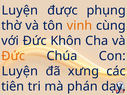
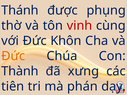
Luyện: Luyện -> Thánh (20, 10)
vinh colour: orange -> red (79, 26)
Luyện: Luyện -> Thành (20, 71)
